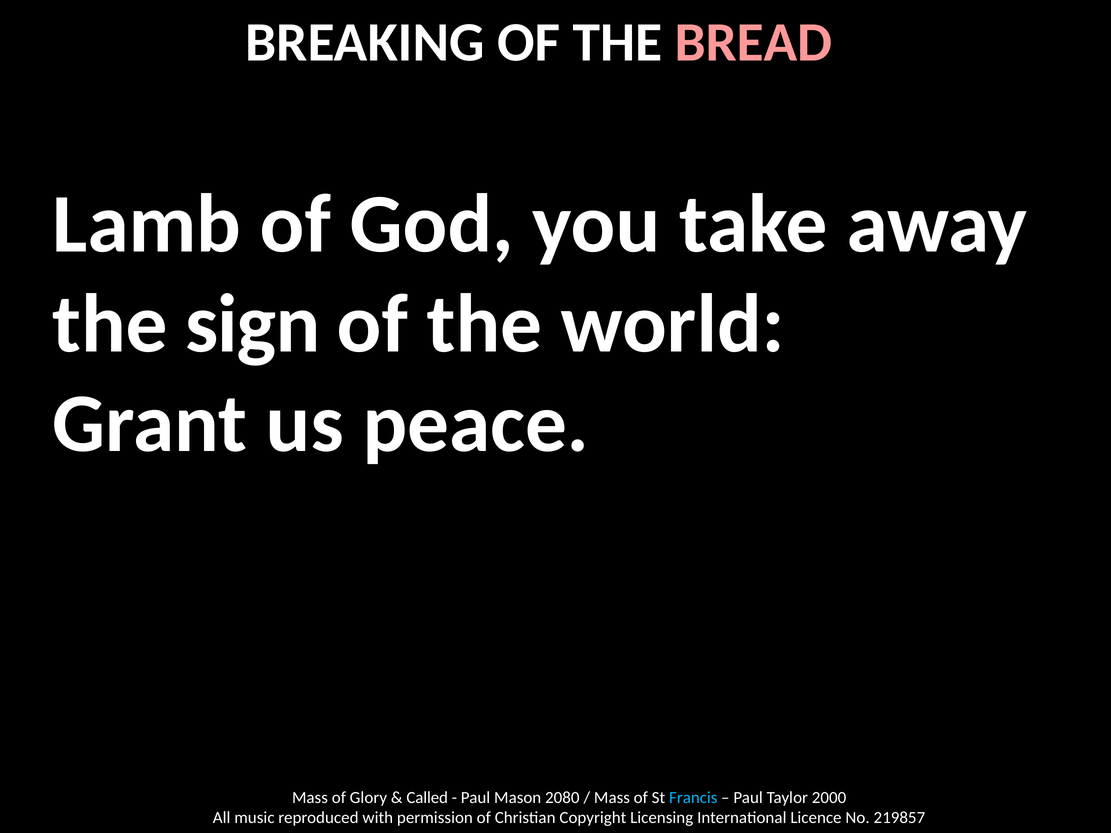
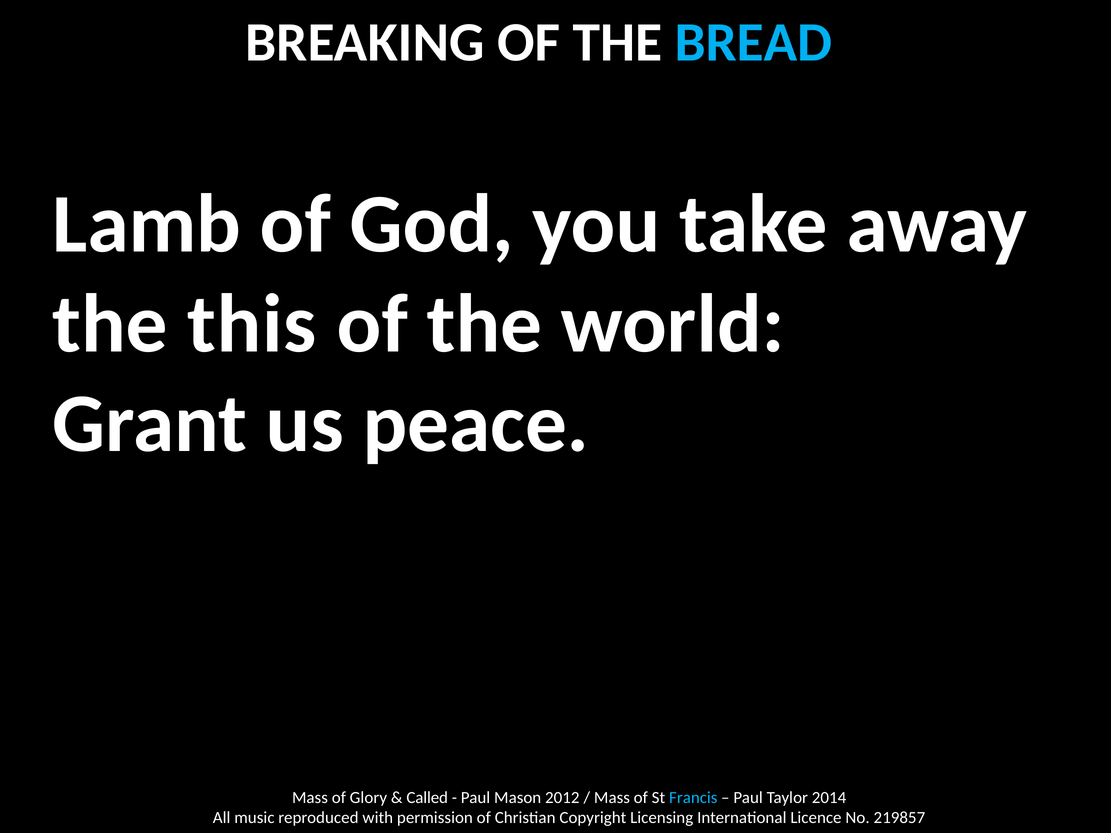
BREAD colour: pink -> light blue (754, 43)
sign: sign -> this (252, 324)
2080: 2080 -> 2012 (562, 798)
2000: 2000 -> 2014 (829, 798)
